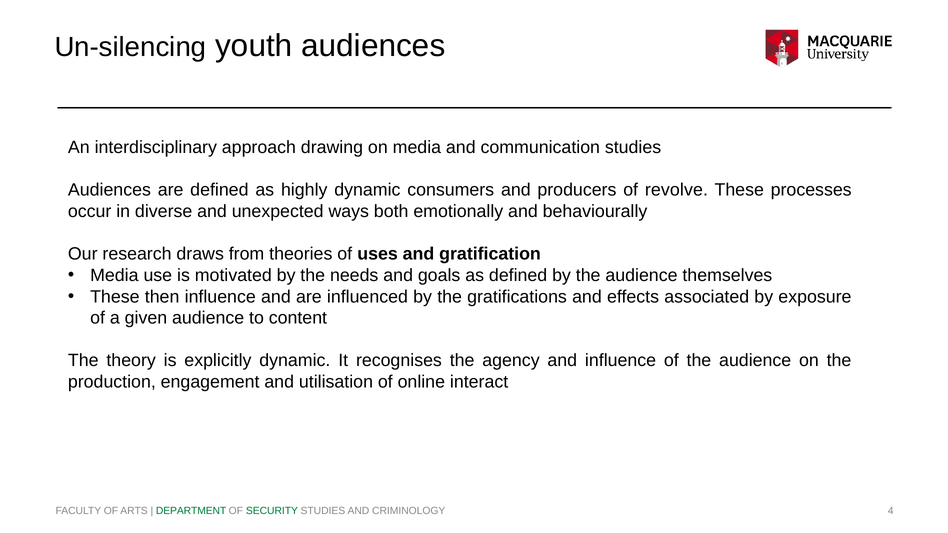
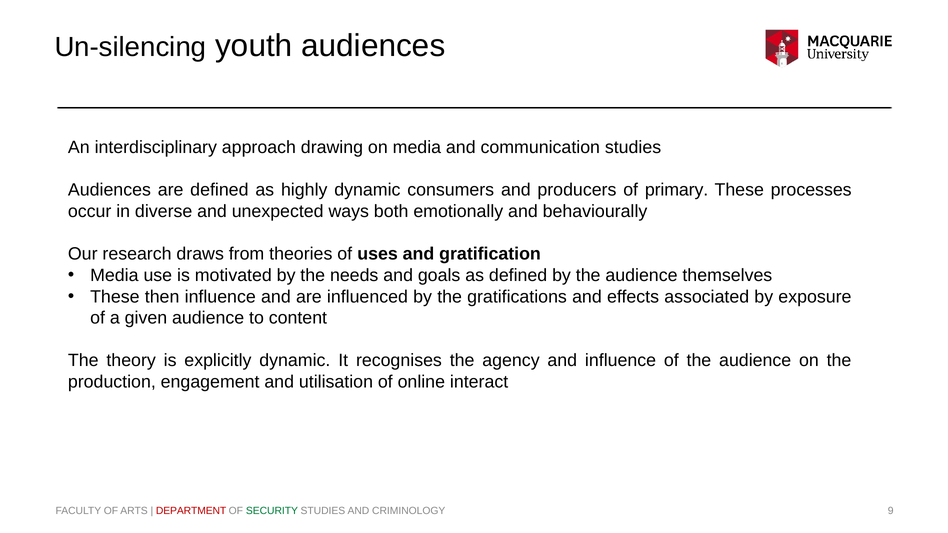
revolve: revolve -> primary (677, 190)
DEPARTMENT colour: green -> red (191, 511)
4: 4 -> 9 (891, 511)
